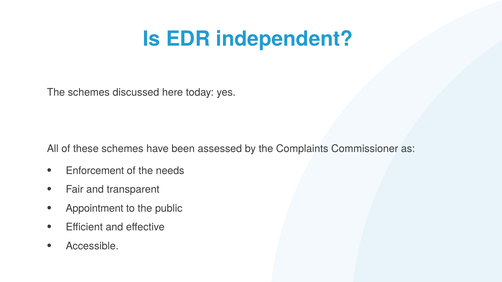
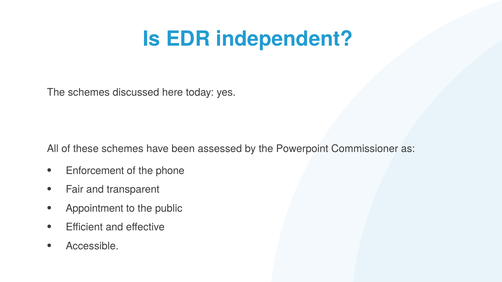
Complaints: Complaints -> Powerpoint (302, 149)
needs: needs -> phone (170, 171)
